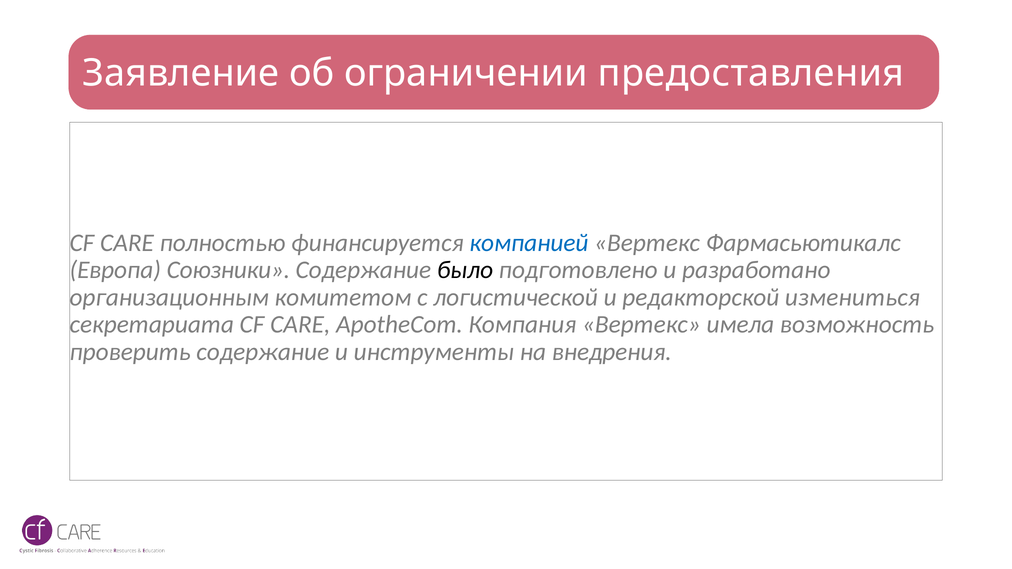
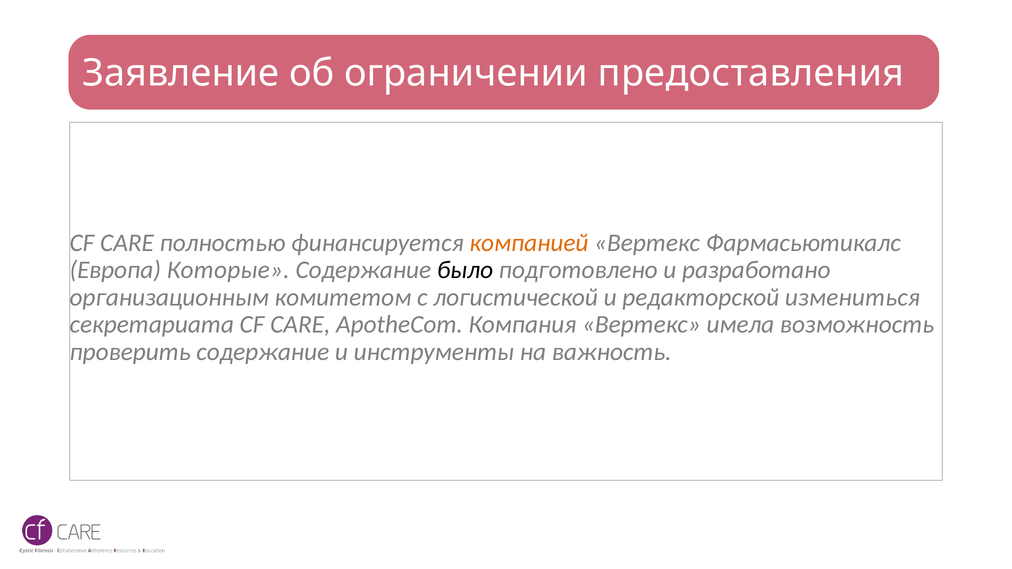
компанией colour: blue -> orange (529, 243)
Союзники: Союзники -> Которые (228, 270)
внедрения: внедрения -> важность (612, 352)
